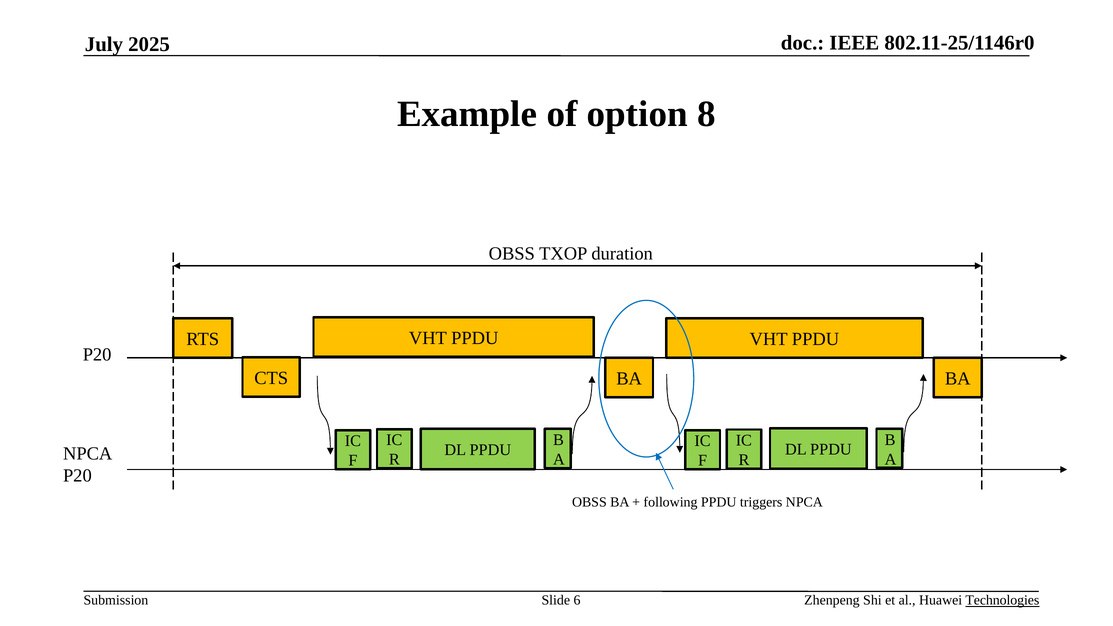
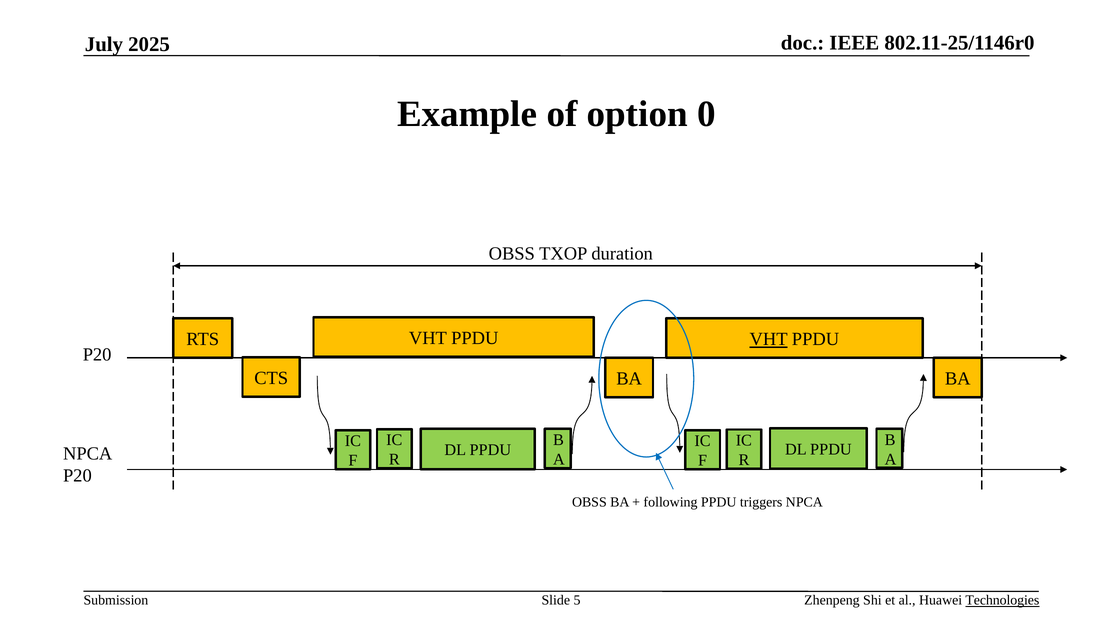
8: 8 -> 0 (706, 114)
VHT underline: none -> present (769, 339)
6: 6 -> 5 (577, 600)
